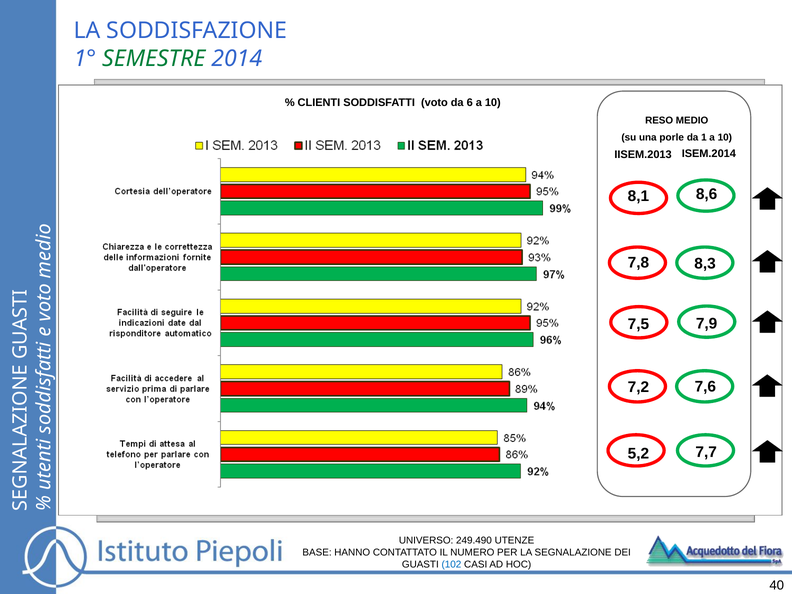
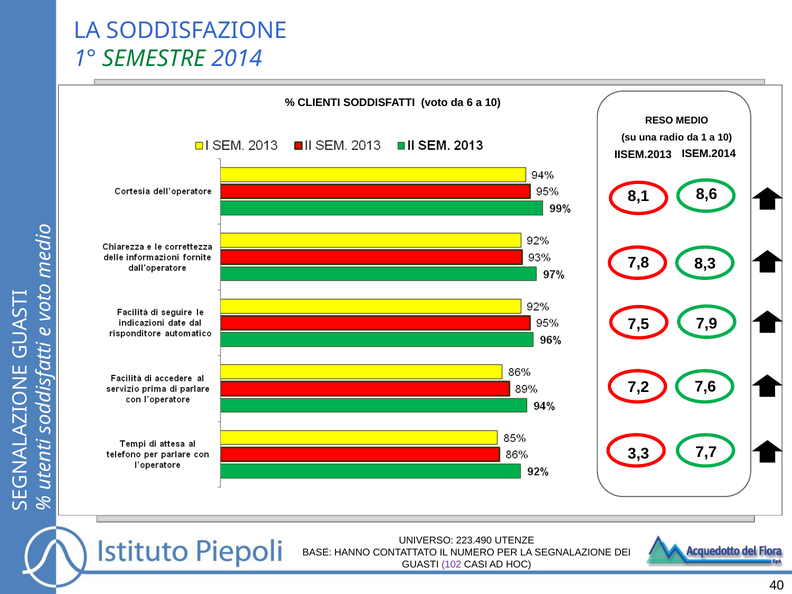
porle: porle -> radio (672, 137)
5,2: 5,2 -> 3,3 (638, 454)
249.490: 249.490 -> 223.490 (474, 541)
102 colour: blue -> purple (451, 565)
